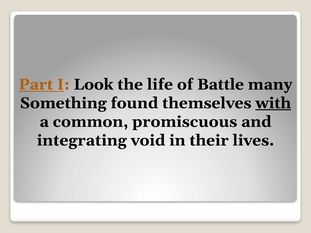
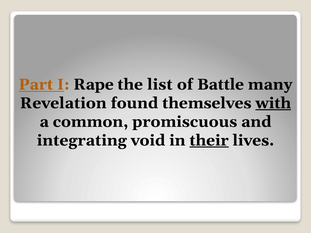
Look: Look -> Rape (94, 85)
life: life -> list (160, 85)
Something: Something -> Revelation (63, 103)
their underline: none -> present (209, 141)
